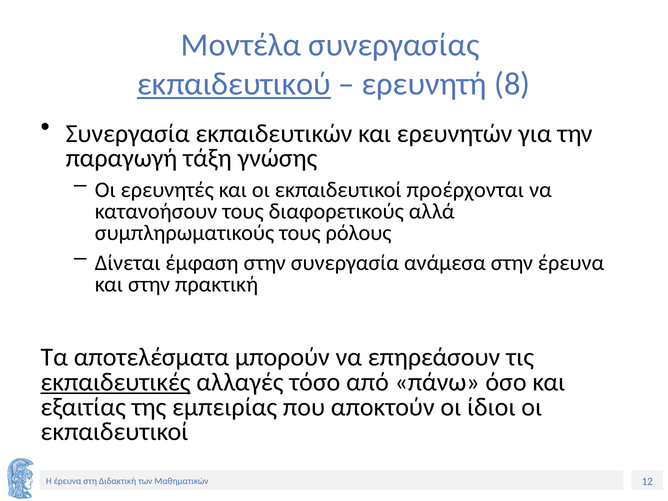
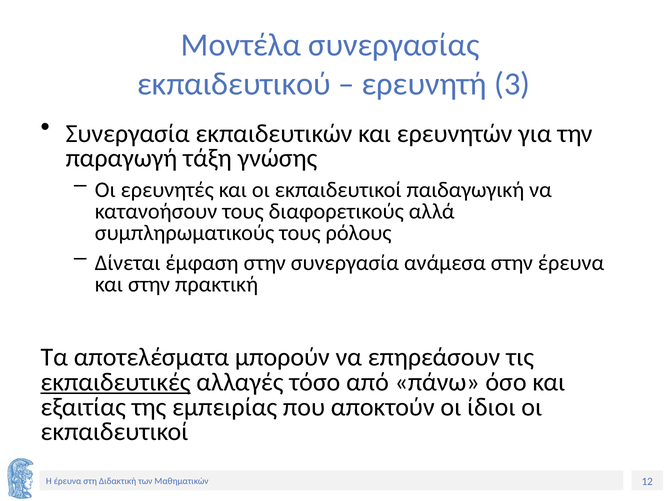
εκπαιδευτικού underline: present -> none (234, 84)
8: 8 -> 3 (512, 84)
προέρχονται: προέρχονται -> παιδαγωγική (465, 190)
